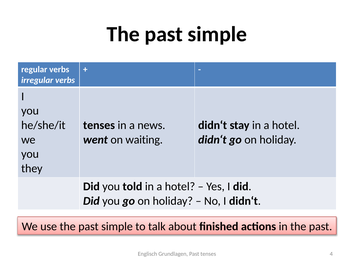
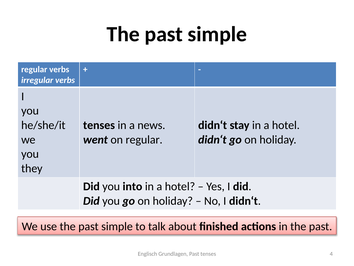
on waiting: waiting -> regular (144, 139)
told: told -> into (132, 186)
